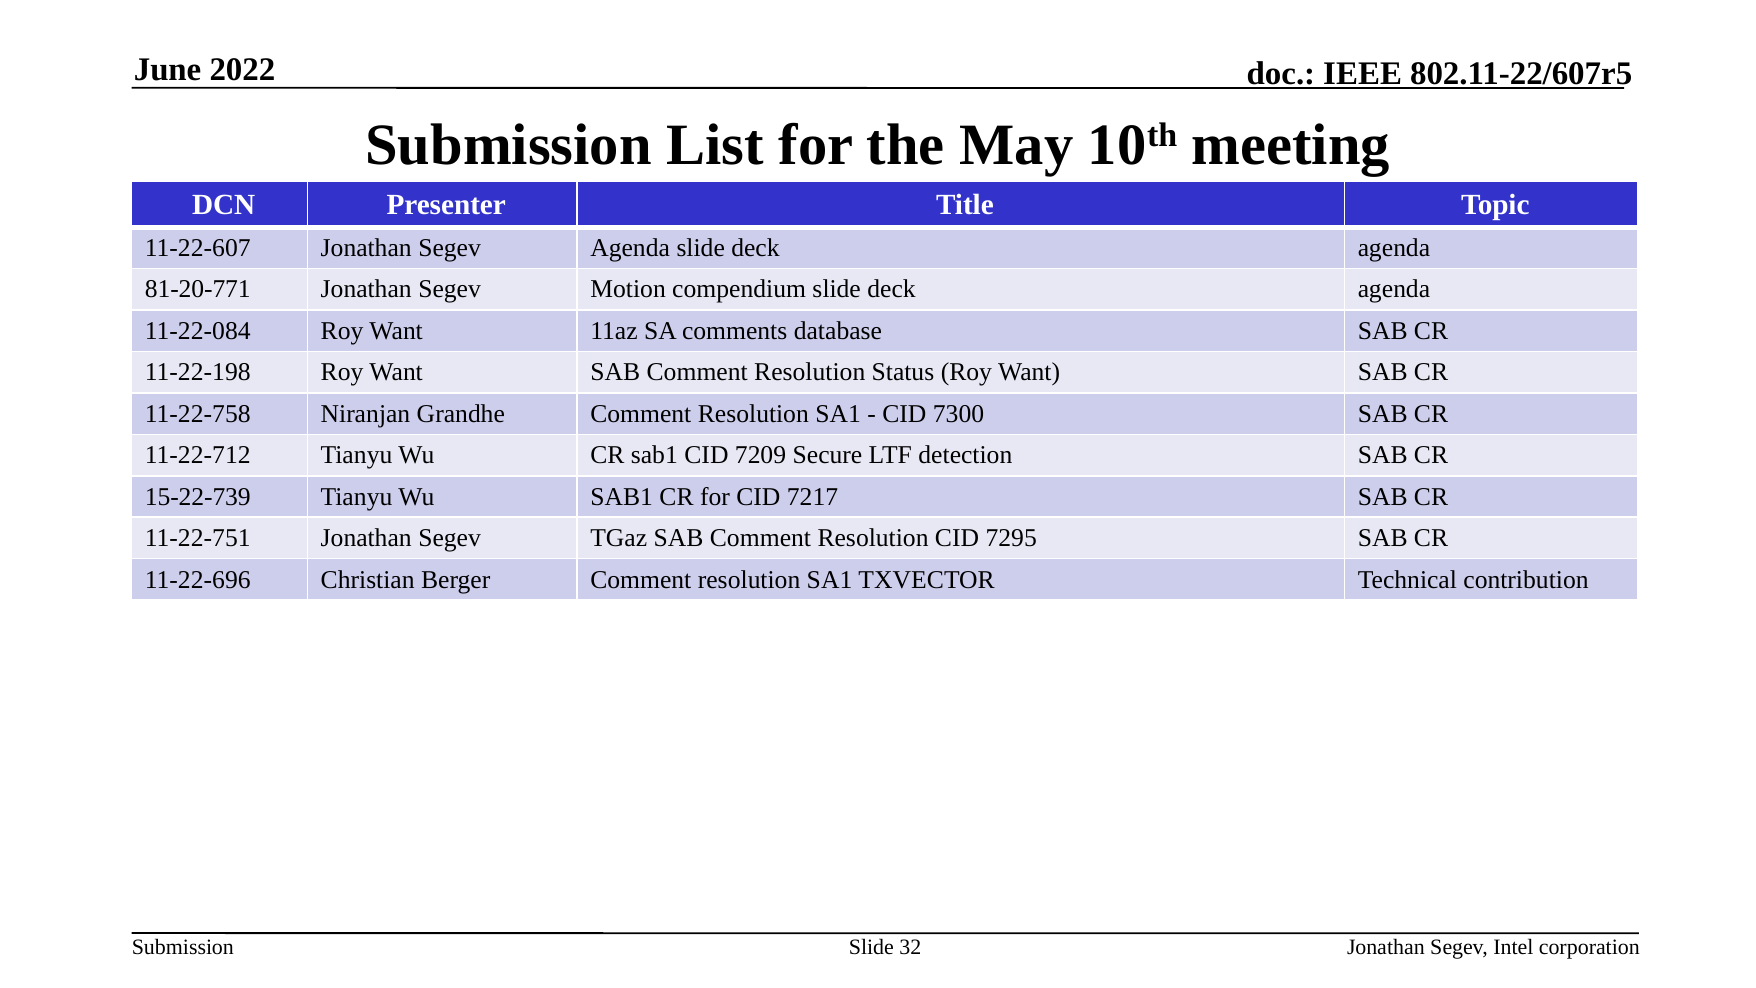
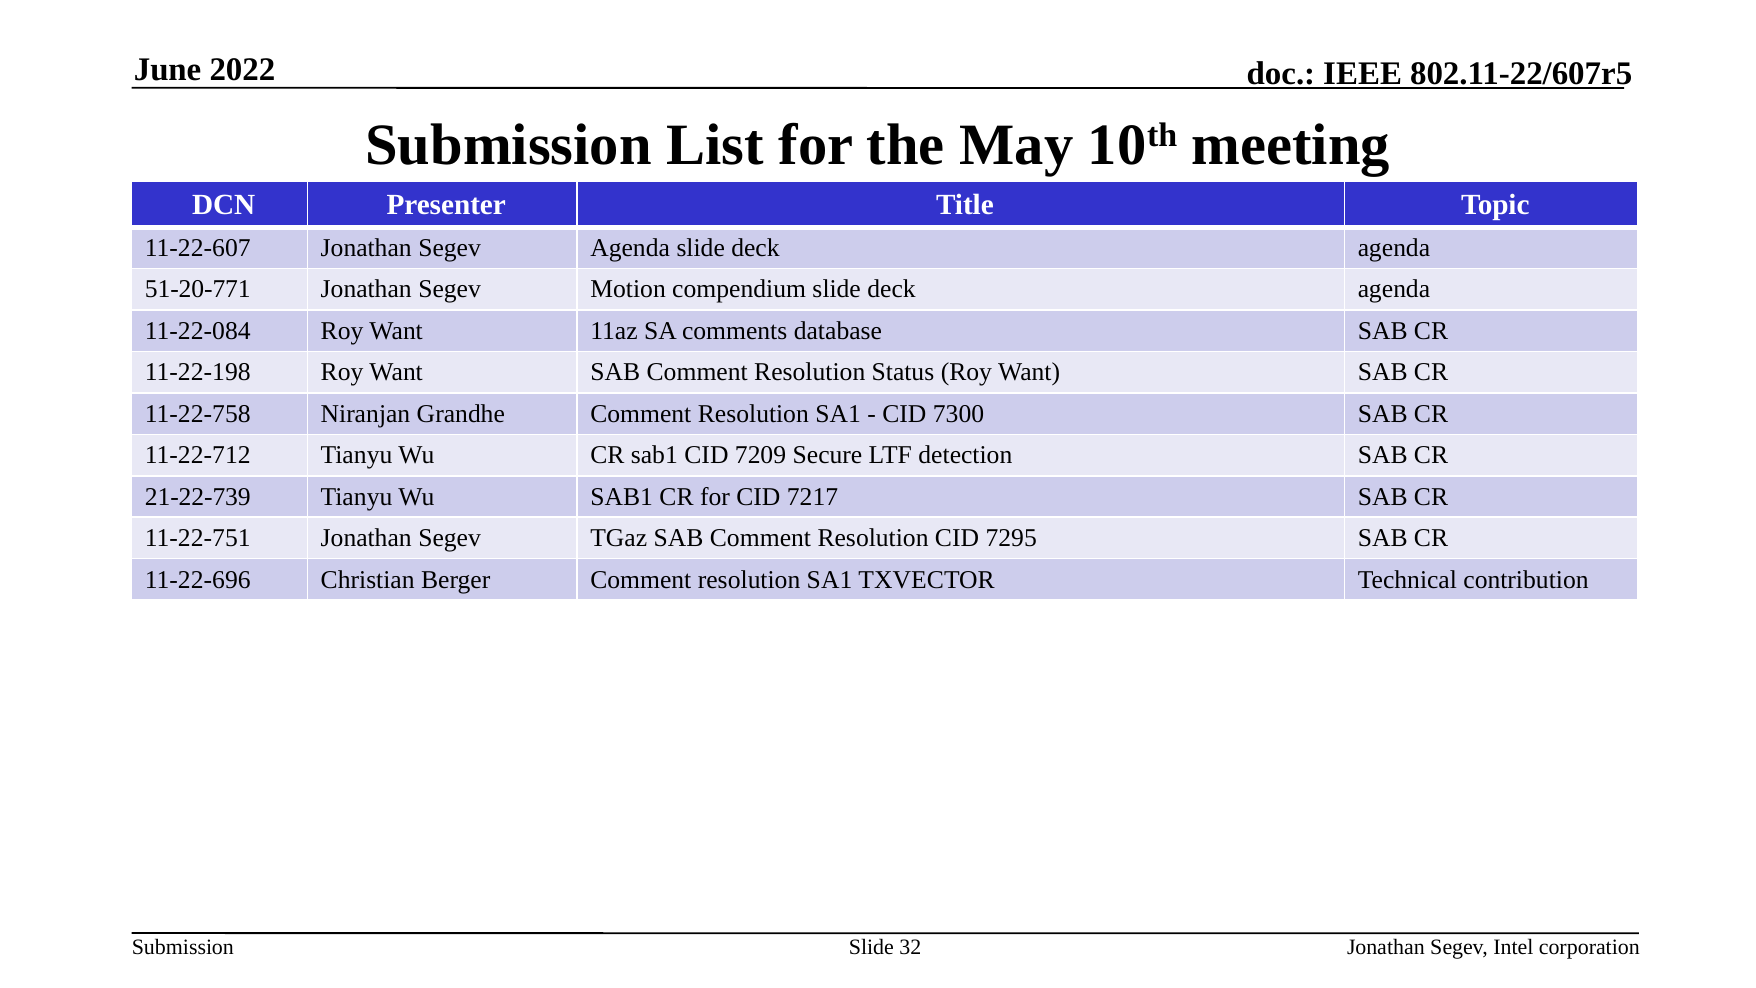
81-20-771: 81-20-771 -> 51-20-771 (198, 289)
15-22-739: 15-22-739 -> 21-22-739 (198, 497)
